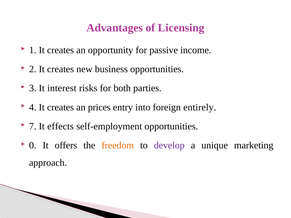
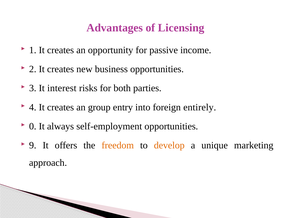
prices: prices -> group (99, 107)
7: 7 -> 0 (33, 126)
effects: effects -> always (61, 126)
0: 0 -> 9 (33, 146)
develop colour: purple -> orange (169, 146)
